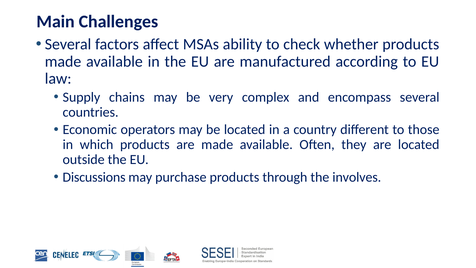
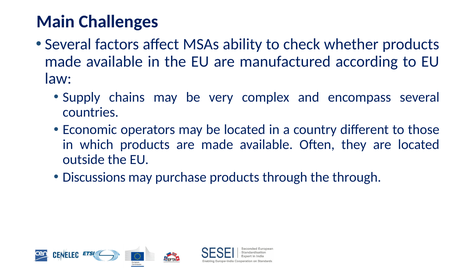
the involves: involves -> through (357, 177)
